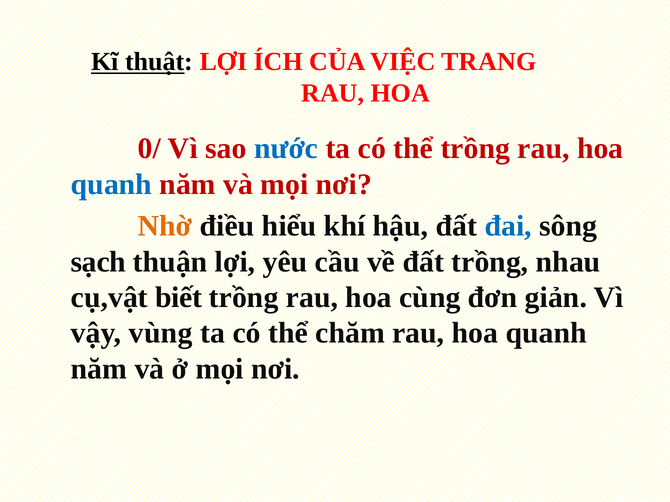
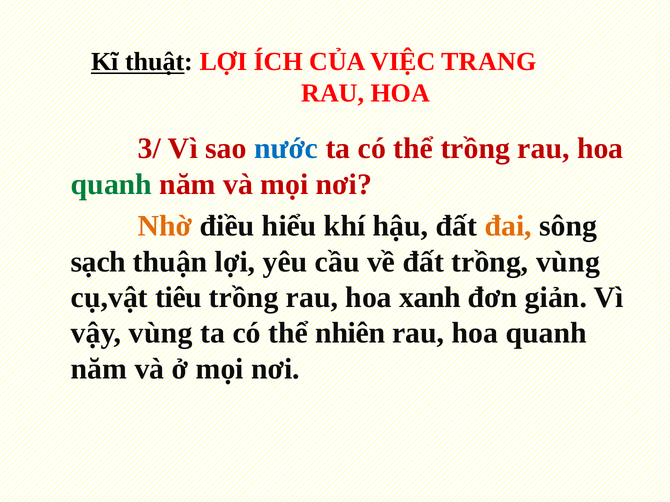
0/: 0/ -> 3/ (149, 149)
quanh colour: blue -> green (111, 184)
đai colour: blue -> orange (508, 226)
trồng nhau: nhau -> vùng (568, 262)
biết: biết -> tiêu (179, 298)
cùng: cùng -> xanh (430, 298)
chăm: chăm -> nhiên (350, 333)
